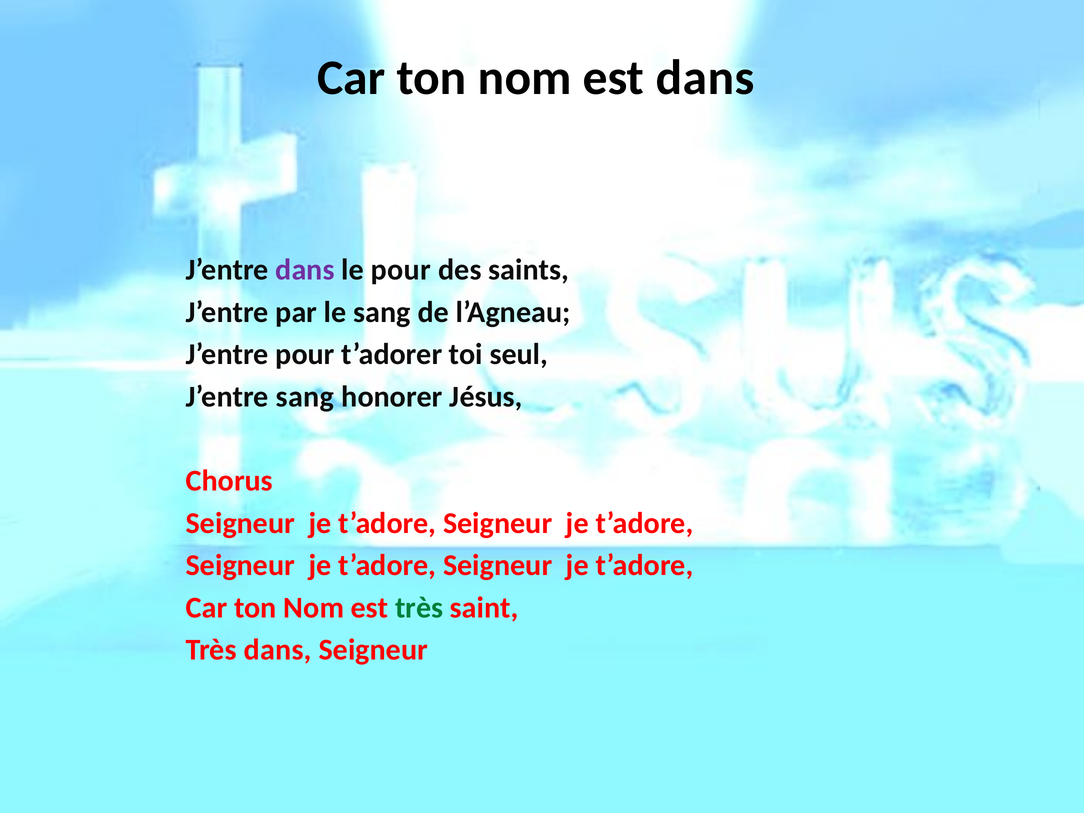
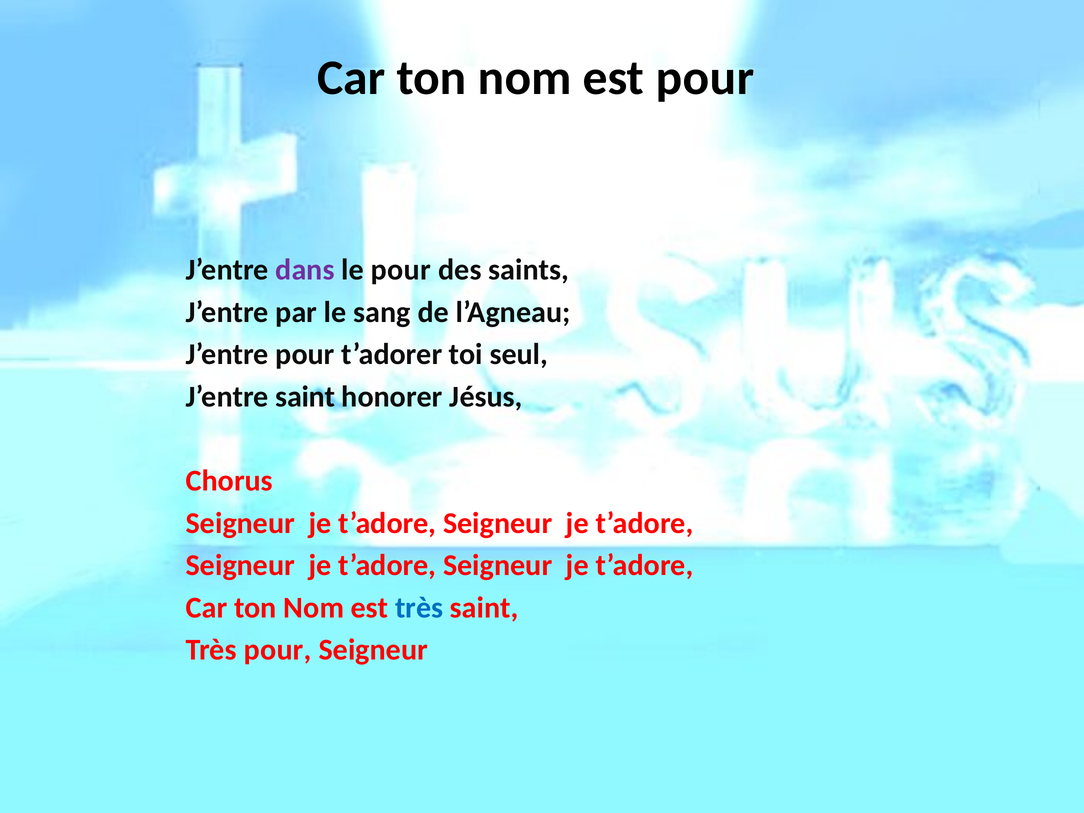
est dans: dans -> pour (705, 78)
J’entre sang: sang -> saint (305, 397)
très colour: green -> blue (419, 608)
Très dans: dans -> pour (278, 650)
